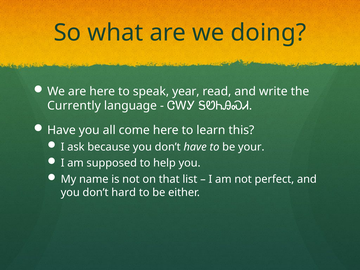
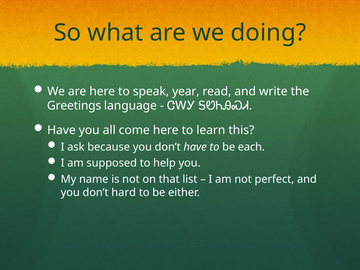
Currently: Currently -> Greetings (74, 106)
your: your -> each (251, 147)
